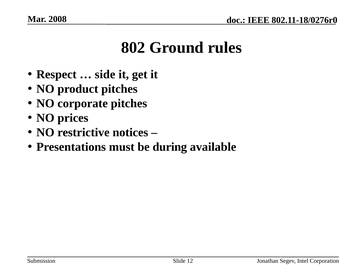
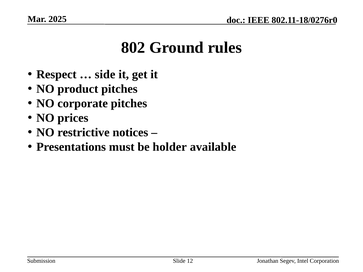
2008: 2008 -> 2025 (58, 19)
during: during -> holder (170, 147)
